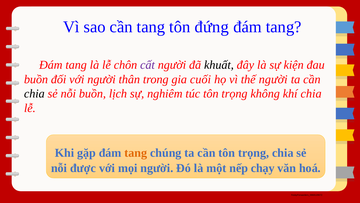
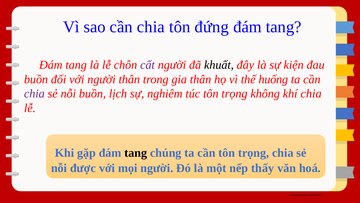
sao cần tang: tang -> chia (151, 27)
gia cuối: cuối -> thân (201, 79)
thế người: người -> huống (273, 79)
chia colour: black -> purple (34, 94)
tang colour: orange -> black (136, 153)
chạy: chạy -> thấy (263, 168)
